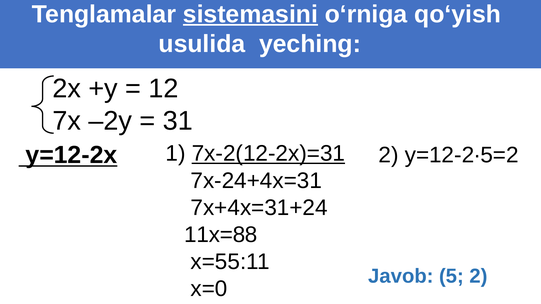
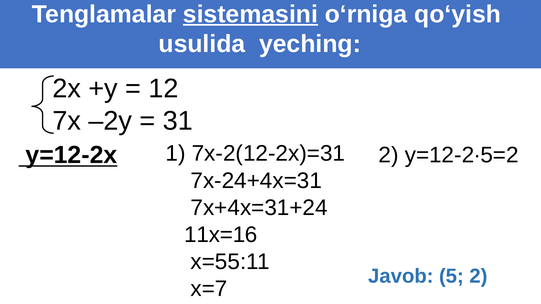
7x-2(12-2x)=31 underline: present -> none (268, 154)
11x=88: 11x=88 -> 11x=16 (221, 235)
x=0: x=0 -> x=7 (209, 289)
